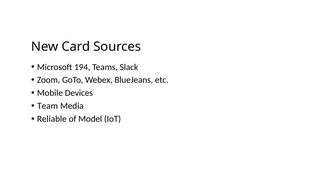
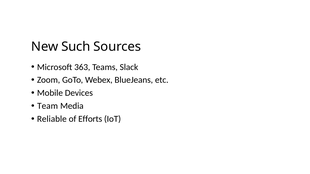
Card: Card -> Such (76, 47)
194: 194 -> 363 (82, 67)
Model: Model -> Efforts (90, 119)
